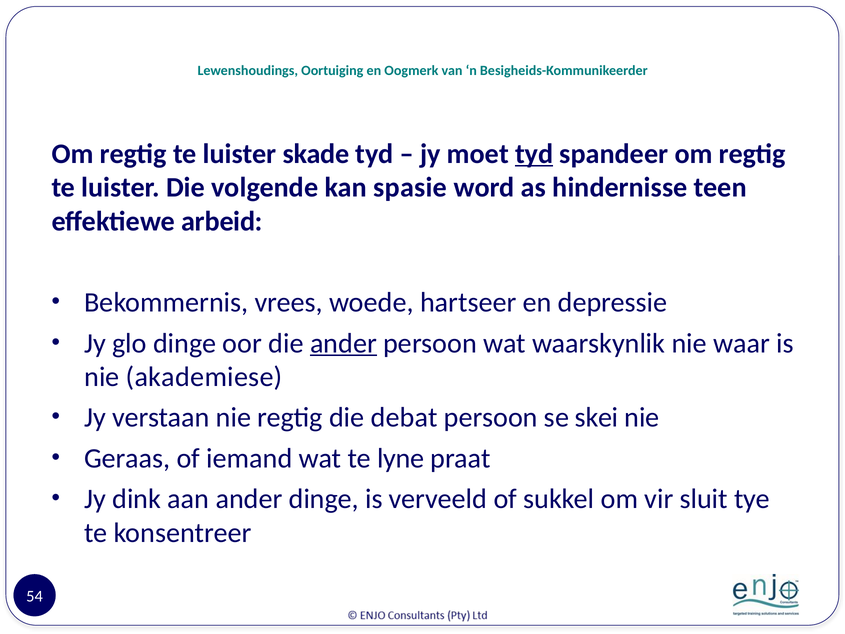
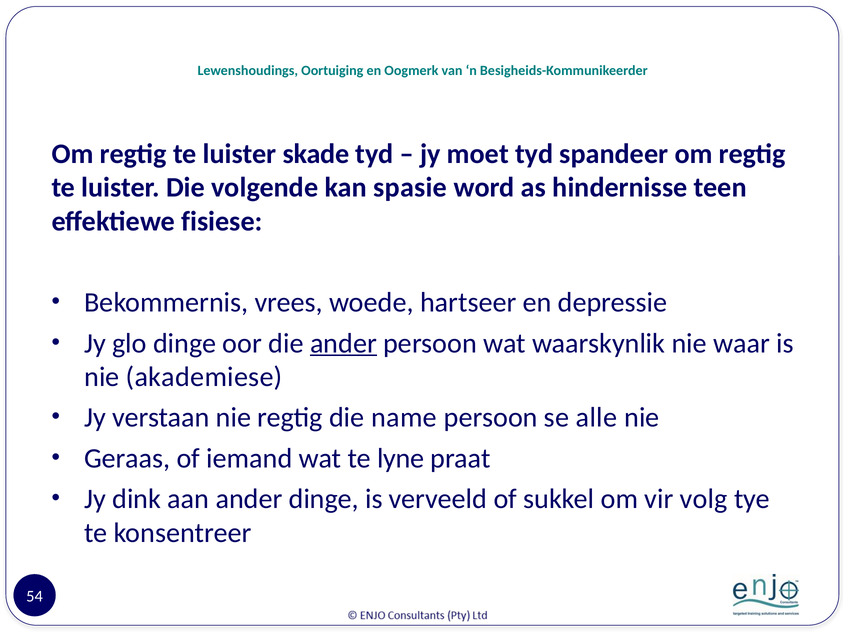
tyd underline: present -> none (534, 154)
arbeid: arbeid -> fisiese (222, 221)
debat: debat -> name (404, 418)
skei: skei -> alle (596, 418)
sluit: sluit -> volg (704, 499)
